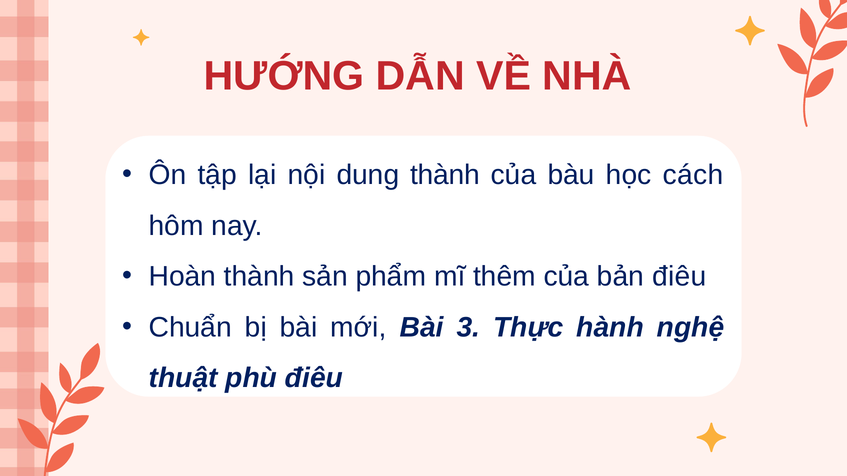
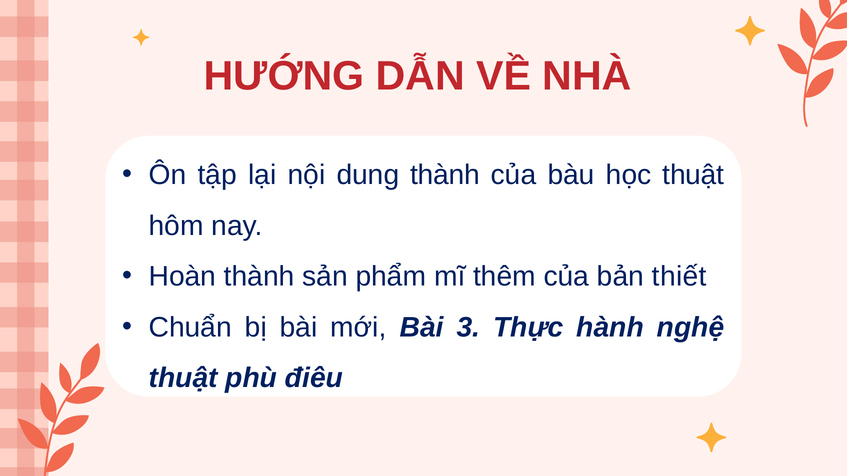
học cách: cách -> thuật (693, 175)
bản điêu: điêu -> thiết (679, 277)
